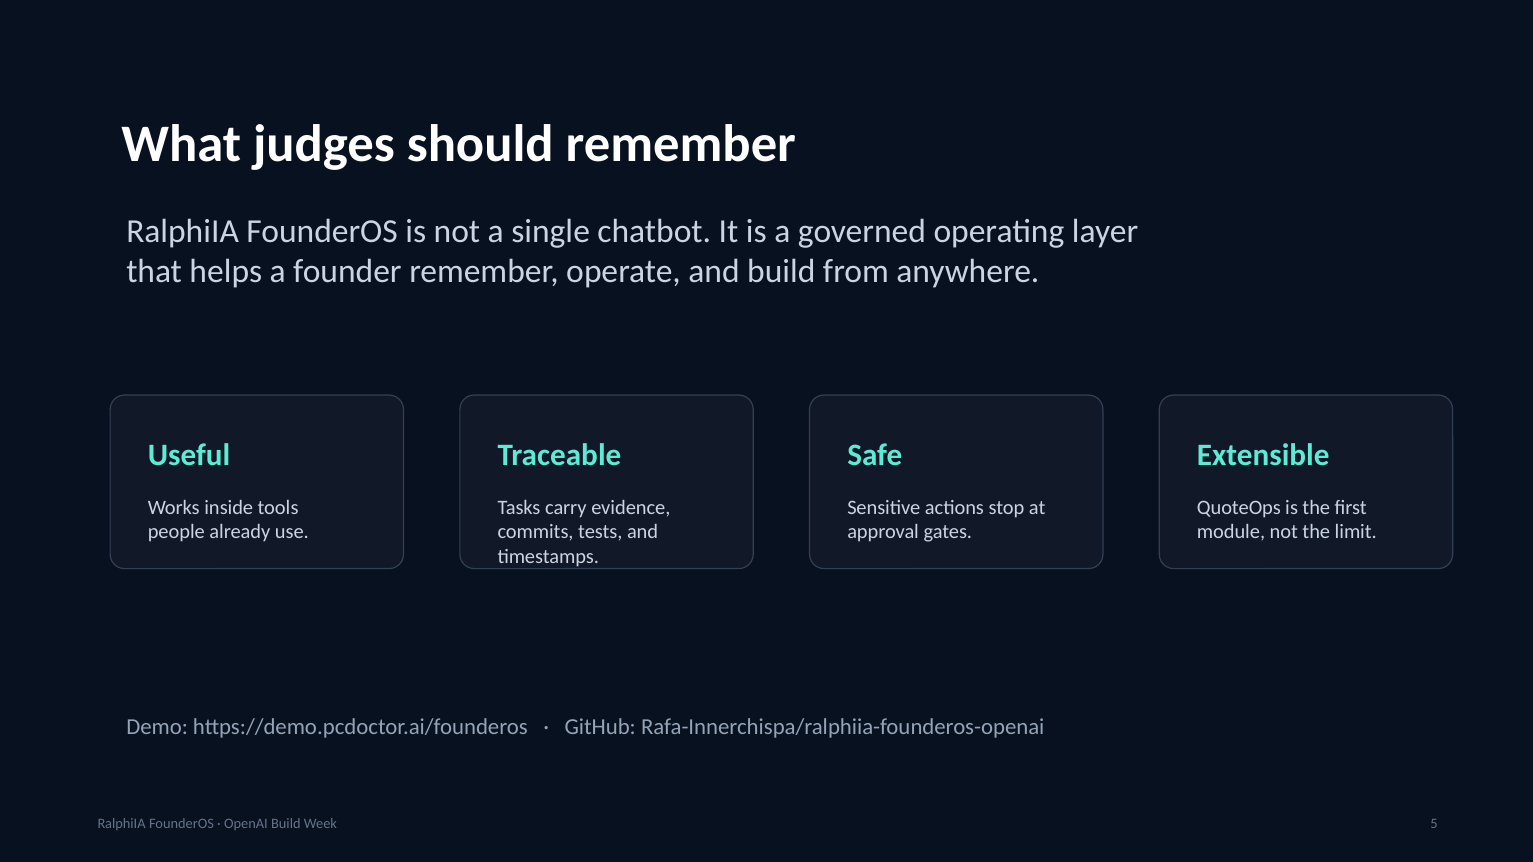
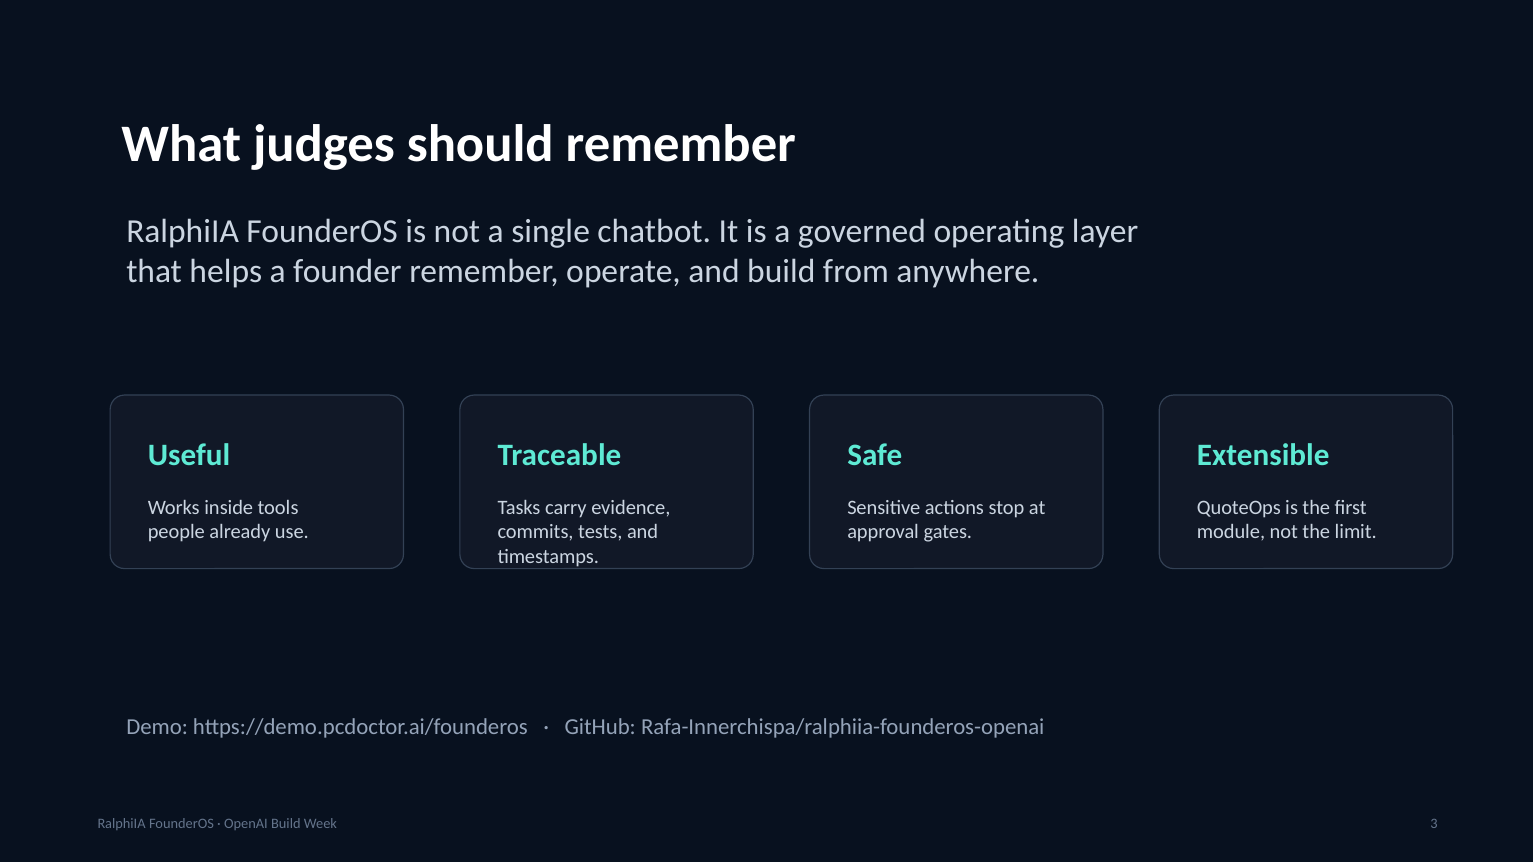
5: 5 -> 3 (1434, 824)
